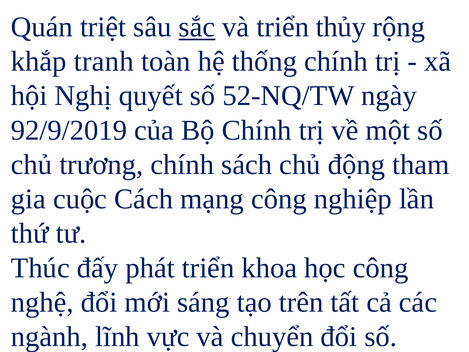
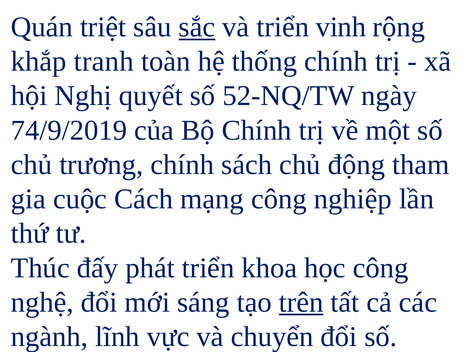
thủy: thủy -> vinh (341, 27)
92/9/2019: 92/9/2019 -> 74/9/2019 (69, 130)
trên underline: none -> present (301, 302)
